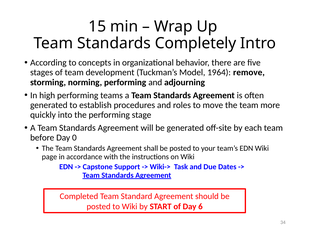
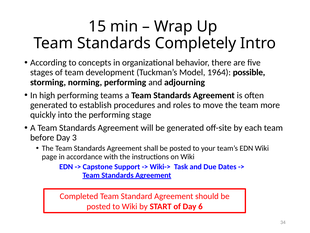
remove: remove -> possible (249, 72)
0: 0 -> 3 (74, 137)
